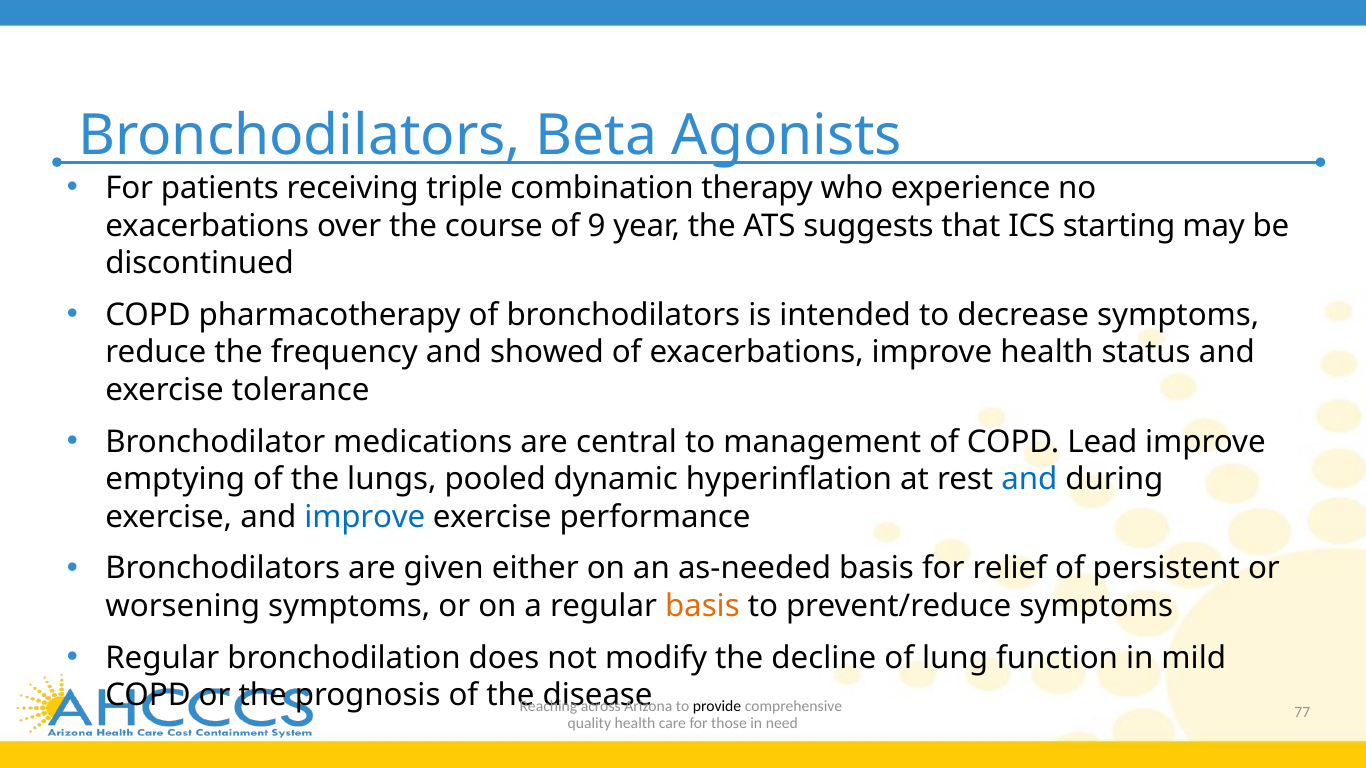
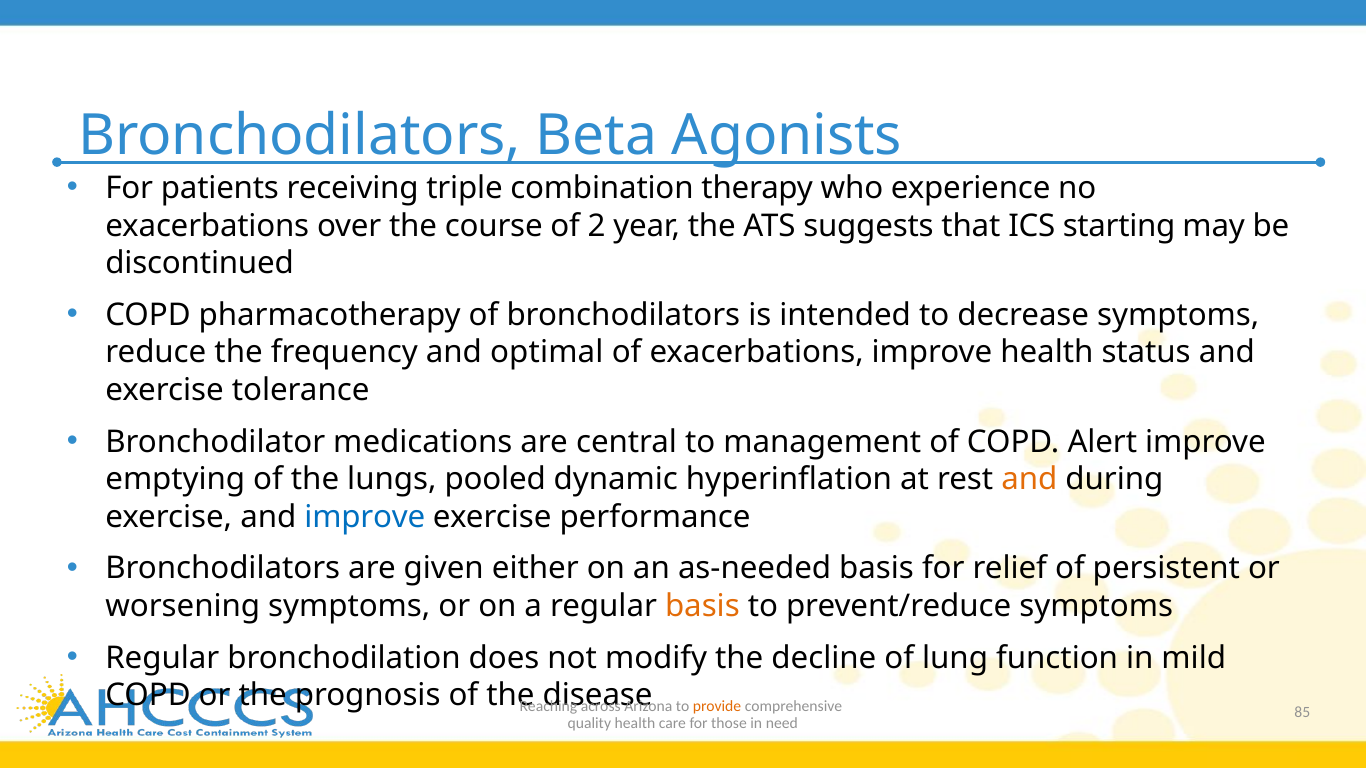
9: 9 -> 2 (597, 226)
showed: showed -> optimal (547, 353)
Lead: Lead -> Alert (1102, 442)
and colour: blue -> orange (1029, 480)
77: 77 -> 85 (1302, 713)
provide colour: black -> orange (717, 707)
